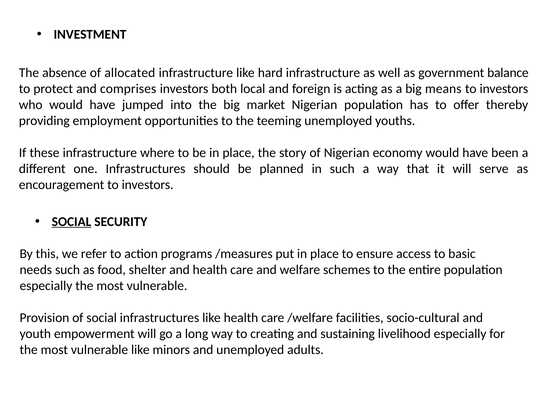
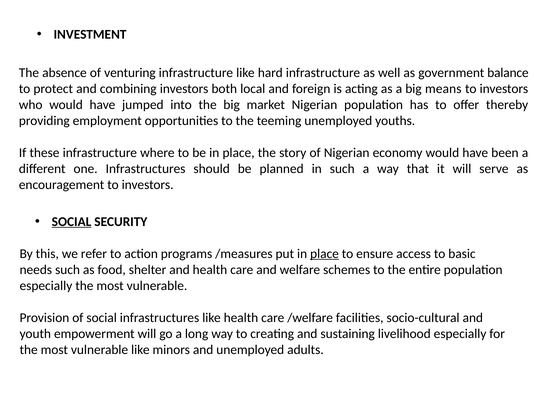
allocated: allocated -> venturing (130, 73)
comprises: comprises -> combining (128, 89)
place underline: none -> present (324, 253)
